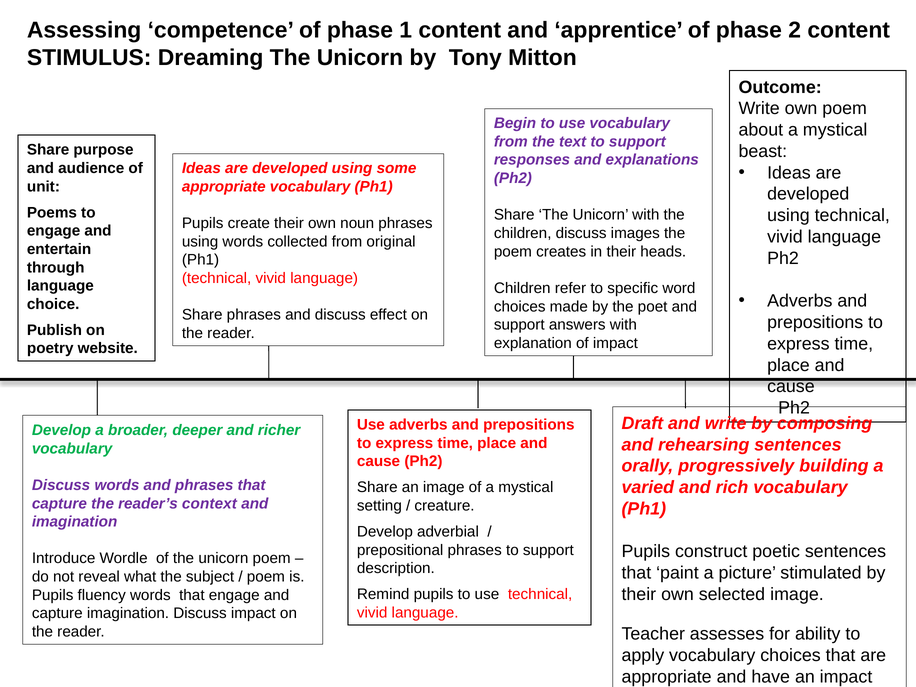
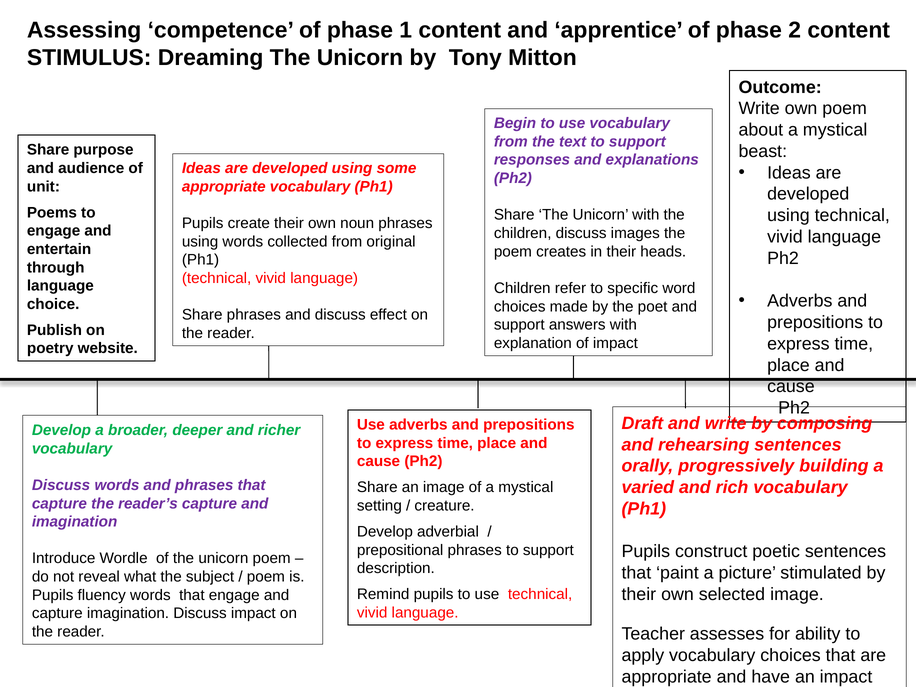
reader’s context: context -> capture (210, 503)
